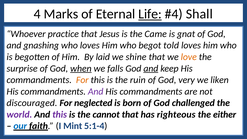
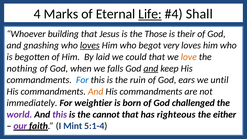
practice: practice -> building (63, 34)
Came: Came -> Those (156, 34)
gnat: gnat -> their (186, 34)
loves underline: none -> present (90, 45)
told: told -> very (171, 45)
shine: shine -> could (136, 57)
surprise: surprise -> nothing (22, 68)
when underline: present -> none (81, 68)
For colour: orange -> blue (82, 80)
very: very -> ears (187, 80)
liken: liken -> until (220, 80)
And colour: purple -> orange (96, 91)
discouraged: discouraged -> immediately (32, 103)
neglected: neglected -> weightier (93, 103)
our colour: blue -> purple (20, 126)
